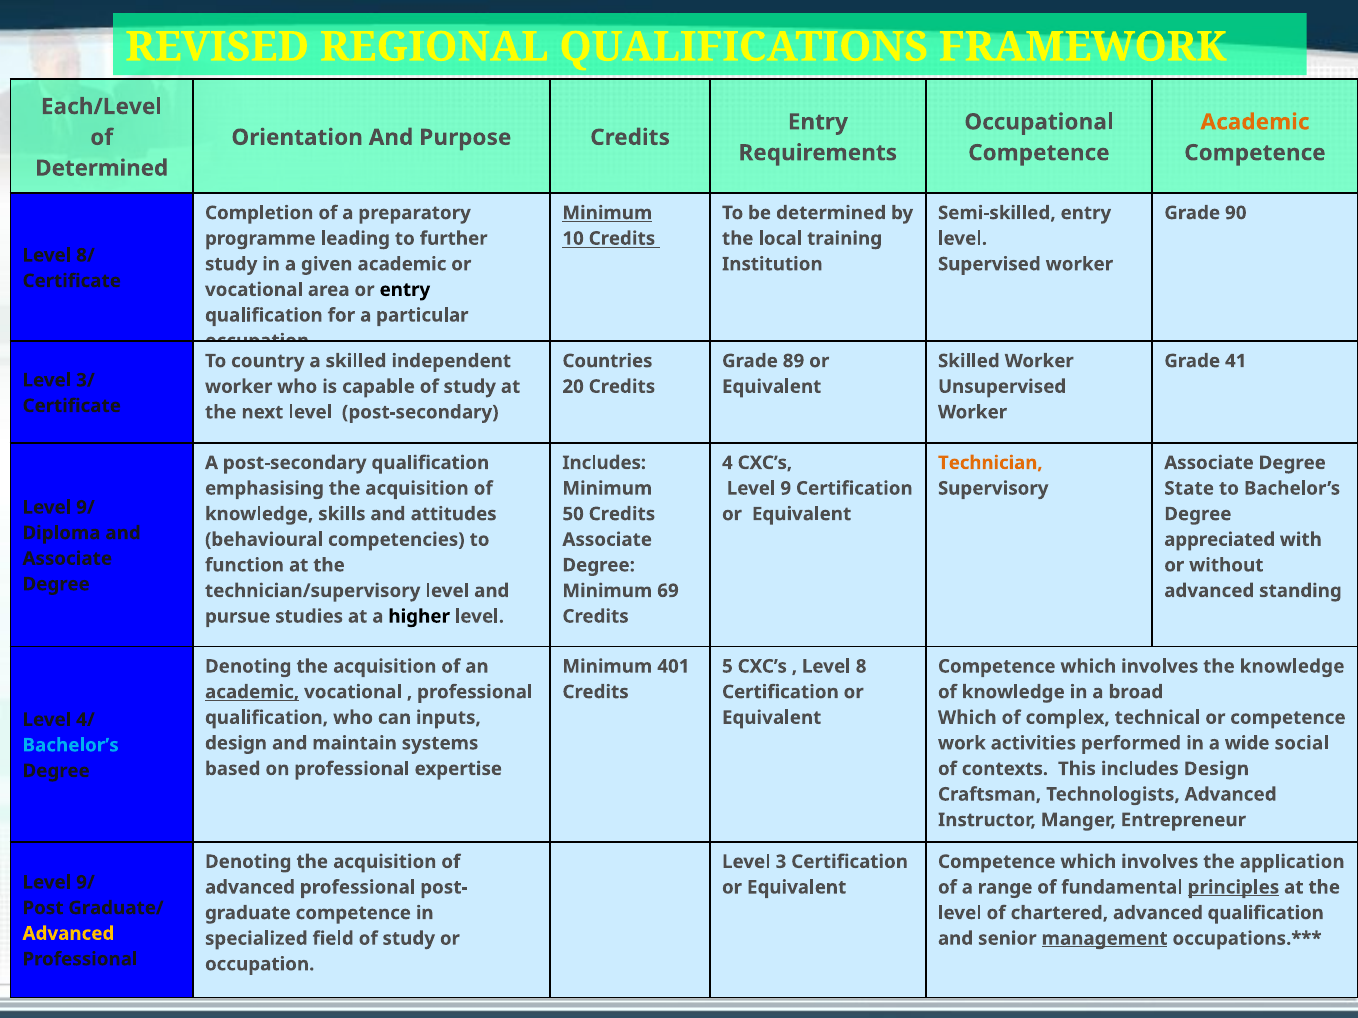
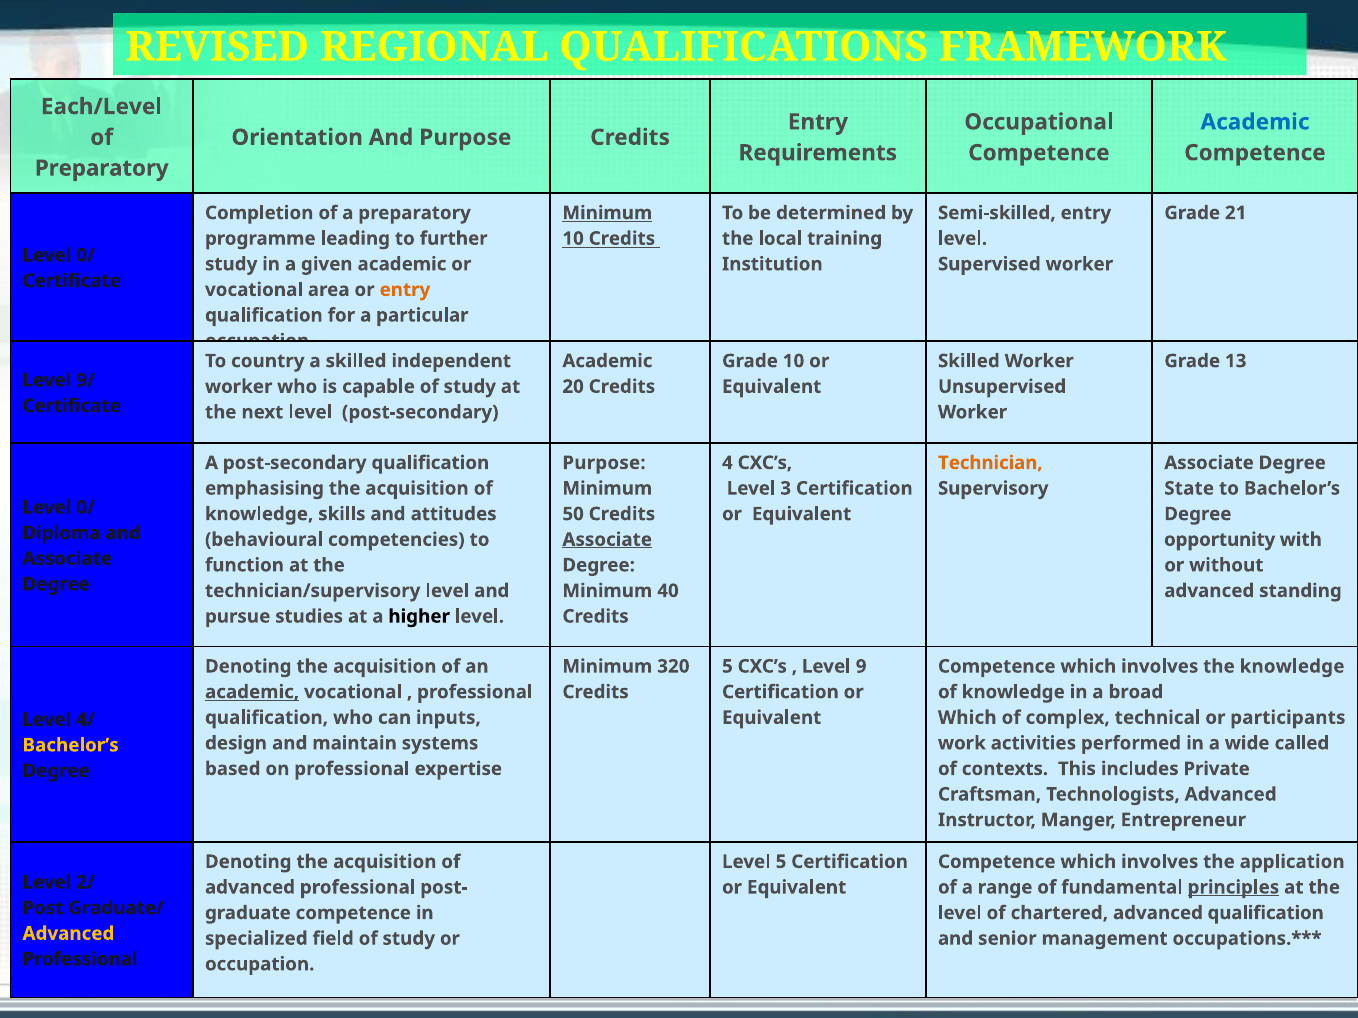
Academic colour: orange -> blue (1255, 122)
Determined: Determined -> Preparatory (102, 168)
90: 90 -> 21 (1236, 213)
8/: 8/ -> 0/ (85, 255)
entry colour: black -> orange (405, 290)
Countries: Countries -> Academic (607, 361)
Grade 89: 89 -> 10 (793, 361)
41: 41 -> 13 (1236, 361)
3/: 3/ -> 9/ (85, 380)
Includes: Includes -> Purpose (604, 463)
9: 9 -> 3 (786, 489)
9/: 9/ -> 0/ (85, 508)
Associate underline: none -> present (607, 540)
appreciated: appreciated -> opportunity (1220, 540)
69: 69 -> 40 (668, 591)
401: 401 -> 320 (673, 667)
8: 8 -> 9 (861, 667)
or competence: competence -> participants (1288, 718)
social: social -> called (1302, 744)
Bachelor’s colour: light blue -> yellow (71, 746)
includes Design: Design -> Private (1217, 769)
Level 3: 3 -> 5 (781, 862)
9/: 9/ -> 2/ (85, 883)
management underline: present -> none (1105, 939)
